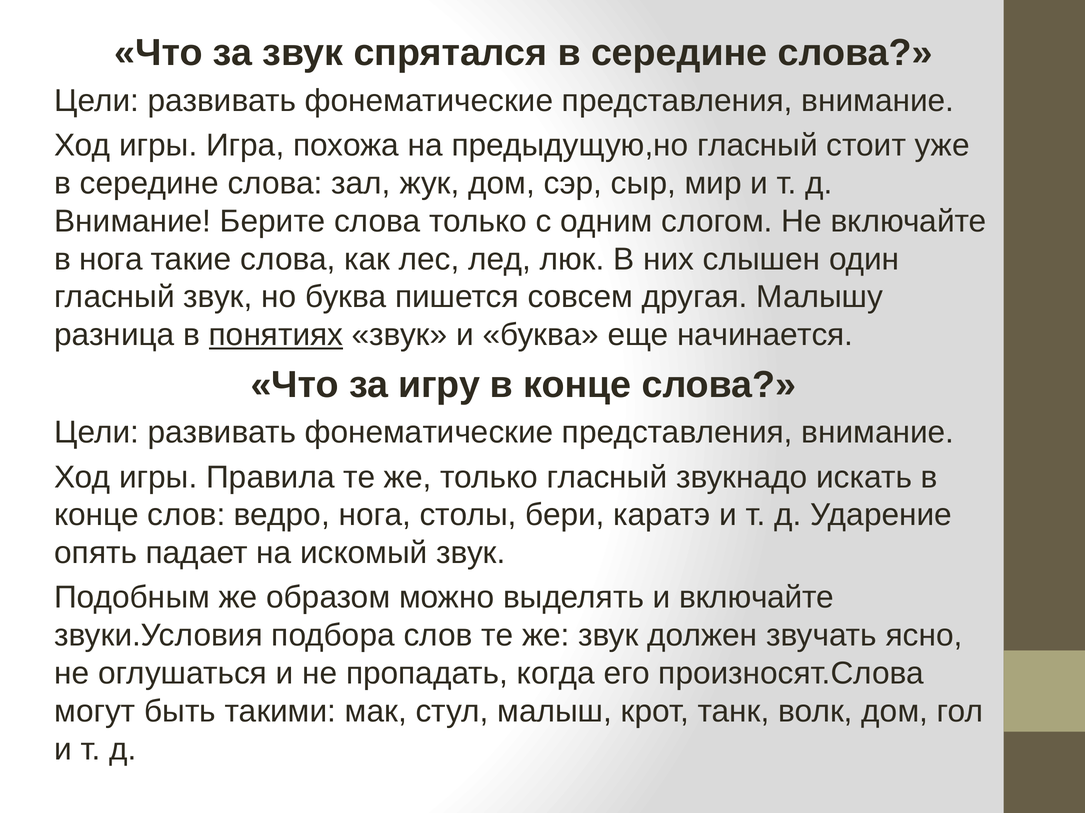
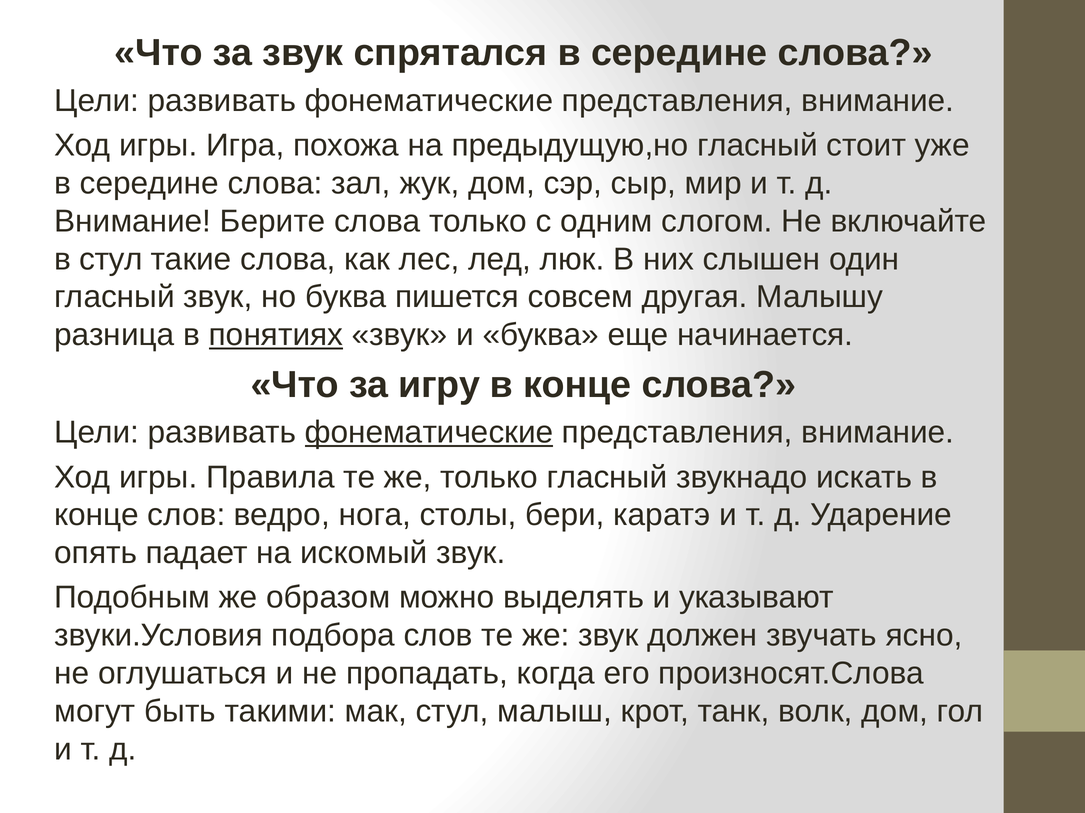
в нога: нога -> стул (111, 259)
фонематические underline: none -> present (429, 433)
и включайте: включайте -> указывают (757, 598)
